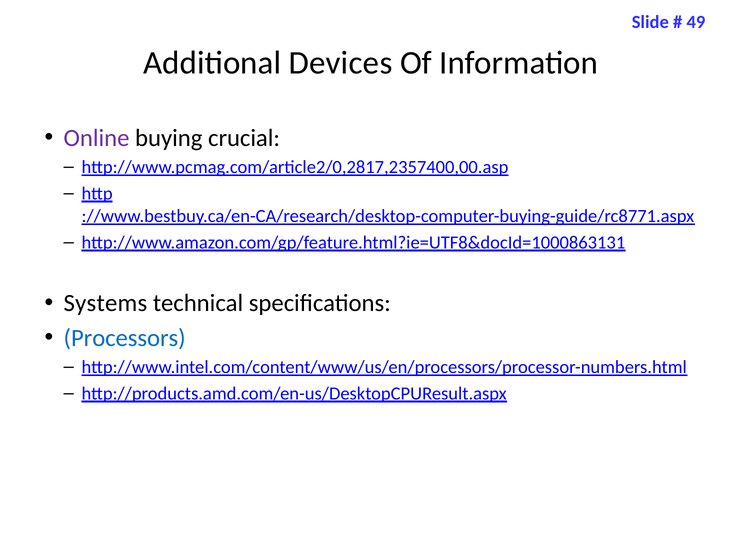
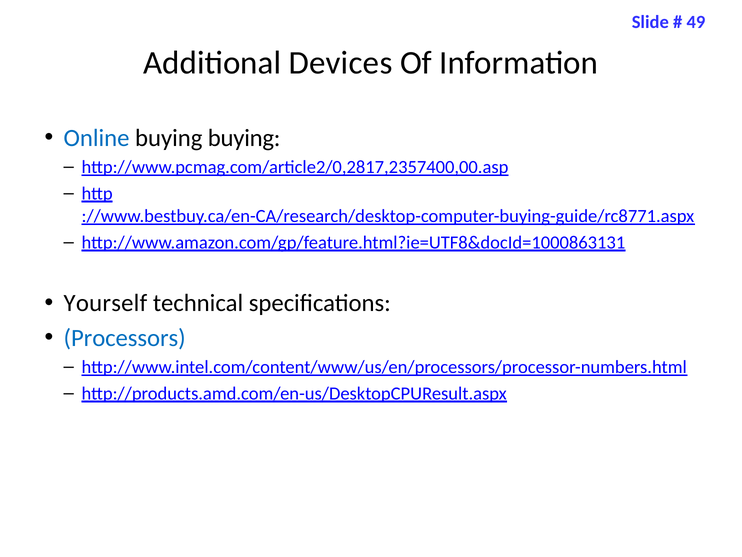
Online colour: purple -> blue (97, 138)
buying crucial: crucial -> buying (244, 138)
Systems: Systems -> Yourself (105, 303)
